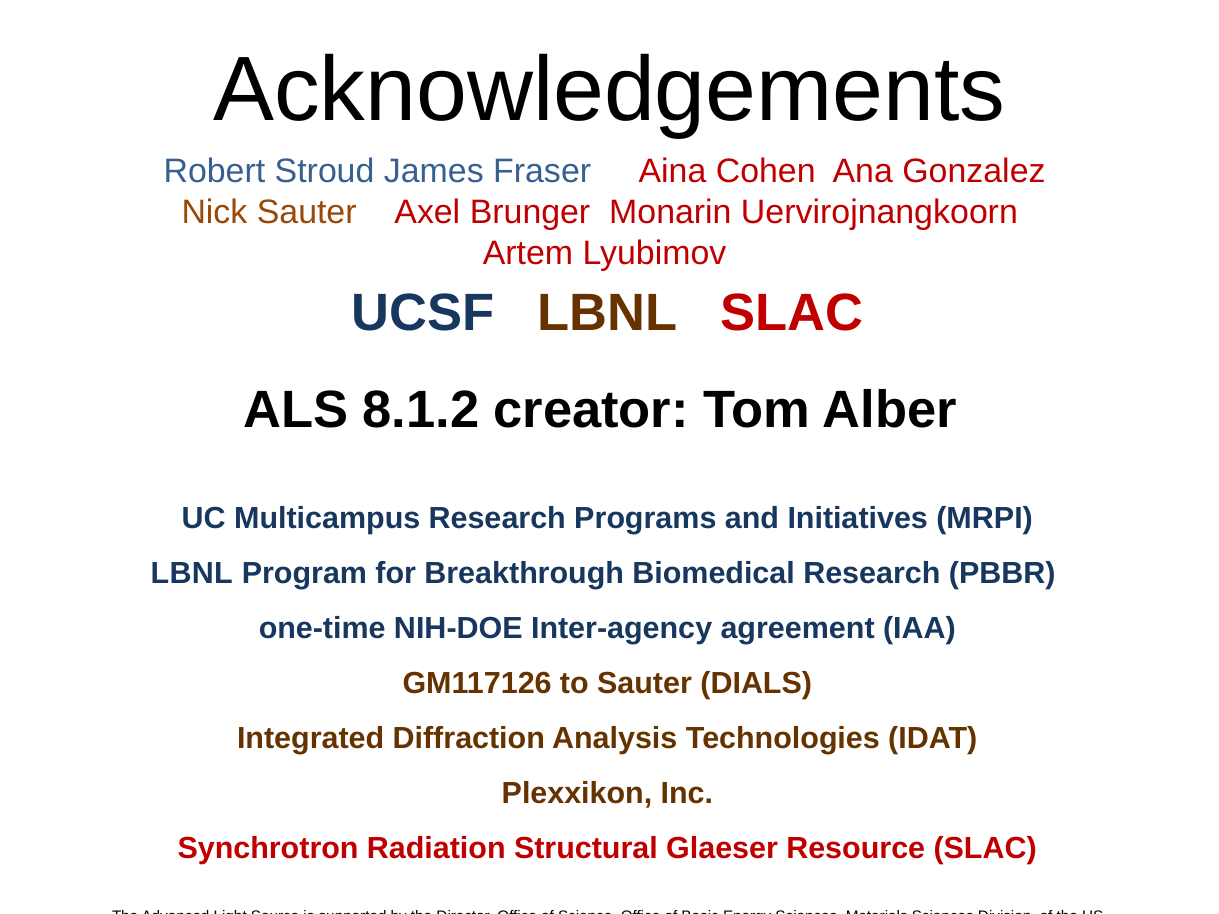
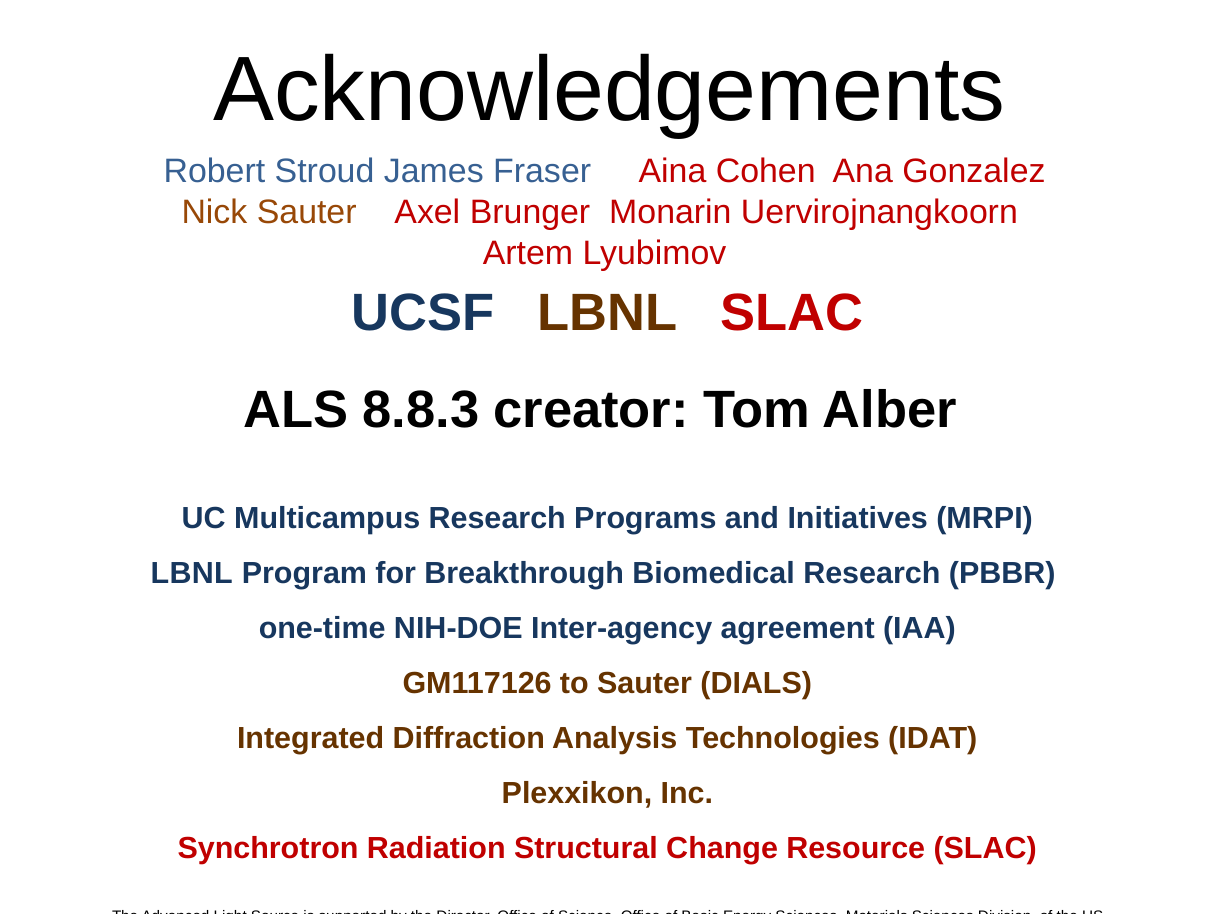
8.1.2: 8.1.2 -> 8.8.3 (421, 410)
Glaeser: Glaeser -> Change (722, 848)
